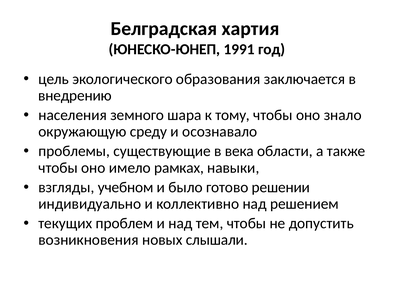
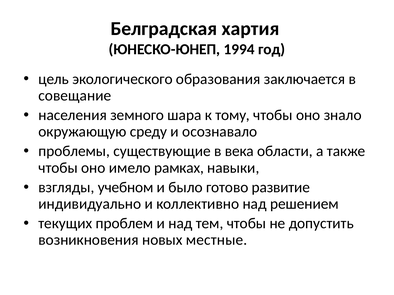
1991: 1991 -> 1994 (239, 49)
внедрению: внедрению -> совещание (75, 96)
решении: решении -> развитие (281, 188)
слышали: слышали -> местные (217, 240)
